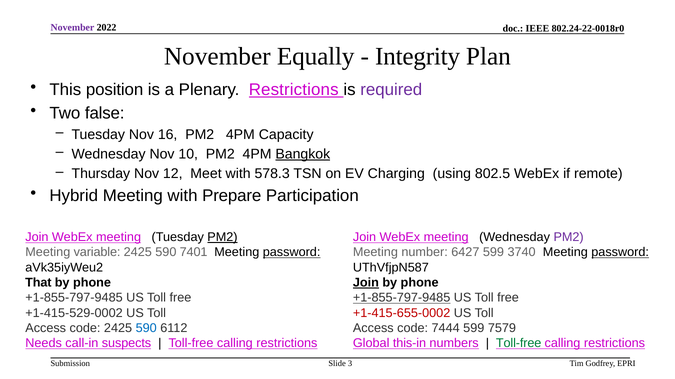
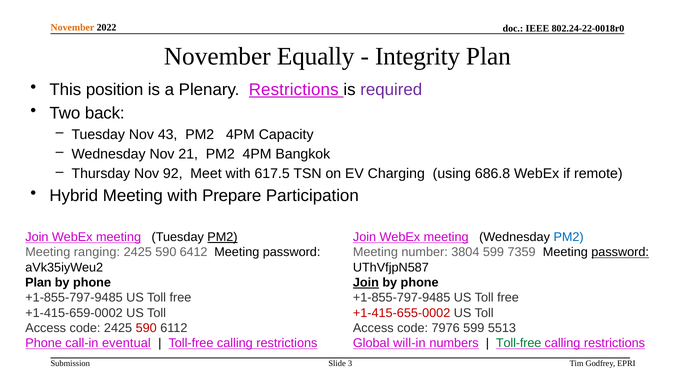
November colour: purple -> orange (72, 28)
false: false -> back (105, 113)
16: 16 -> 43 (168, 135)
10: 10 -> 21 (188, 154)
Bangkok underline: present -> none (303, 154)
12: 12 -> 92 (173, 174)
578.3: 578.3 -> 617.5 (272, 174)
802.5: 802.5 -> 686.8 (493, 174)
PM2 colour: purple -> blue (569, 238)
variable: variable -> ranging (97, 253)
7401: 7401 -> 6412 (194, 253)
password underline: present -> none (292, 253)
6427: 6427 -> 3804 (465, 253)
3740: 3740 -> 7359 (522, 253)
That: That -> Plan (38, 283)
+1-855-797-9485 underline: present -> none (402, 298)
+1-415-529-0002: +1-415-529-0002 -> +1-415-659-0002 (74, 313)
590 colour: blue -> red (146, 329)
7444: 7444 -> 7976 (446, 329)
7579: 7579 -> 5513 (502, 329)
Needs: Needs -> Phone (44, 344)
suspects: suspects -> eventual (126, 344)
this-in: this-in -> will-in (409, 344)
